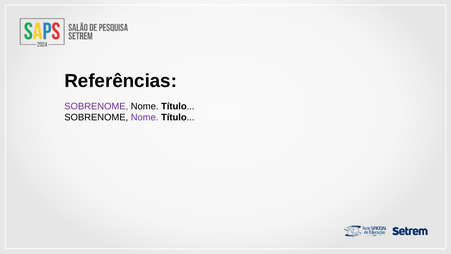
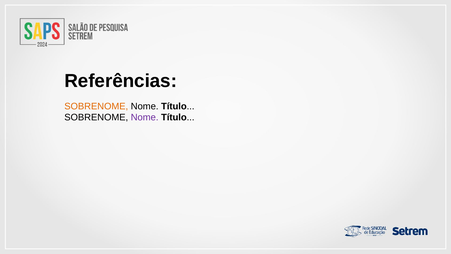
SOBRENOME colour: purple -> orange (96, 106)
